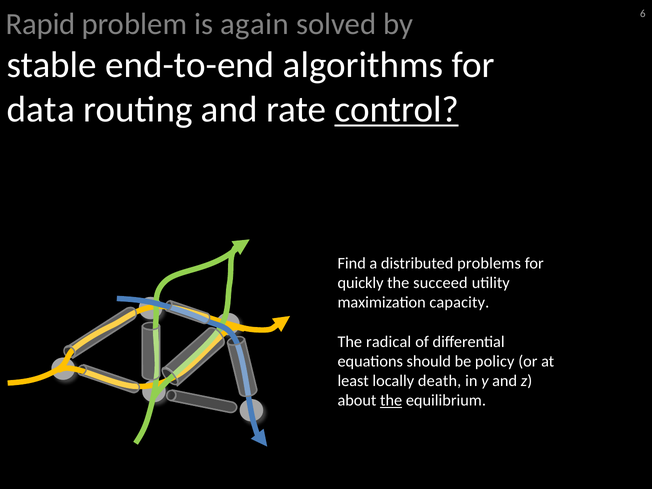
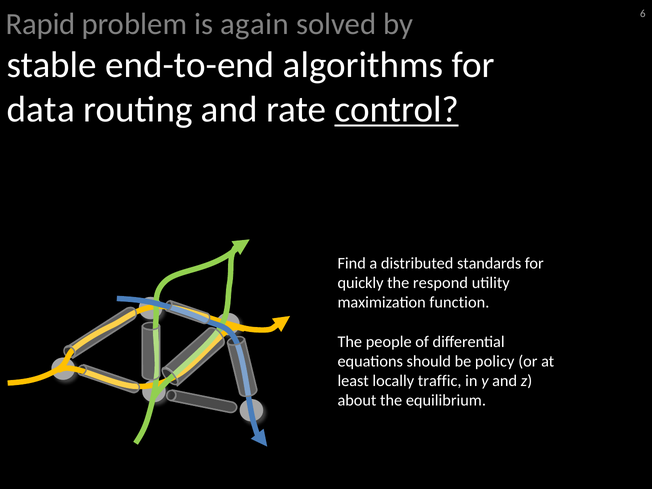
problems: problems -> standards (489, 263)
succeed: succeed -> respond (440, 283)
capacity: capacity -> function (459, 303)
radical: radical -> people (389, 342)
death: death -> traffic (440, 381)
the underline: present -> none (391, 400)
